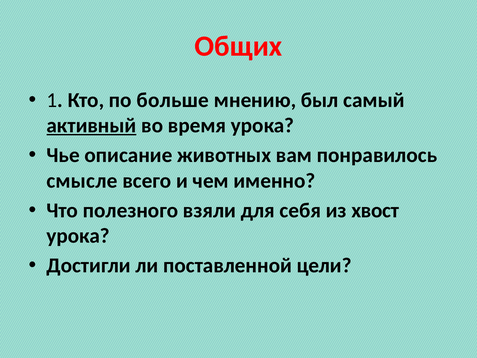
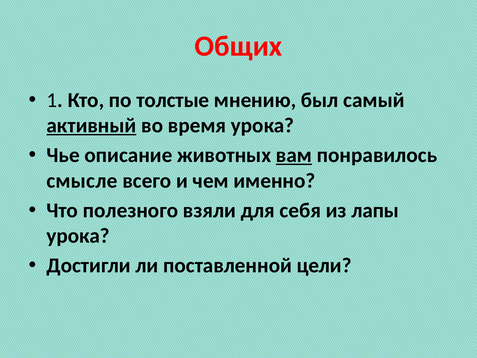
больше: больше -> толстые (173, 100)
вам underline: none -> present (294, 155)
хвост: хвост -> лапы (375, 210)
